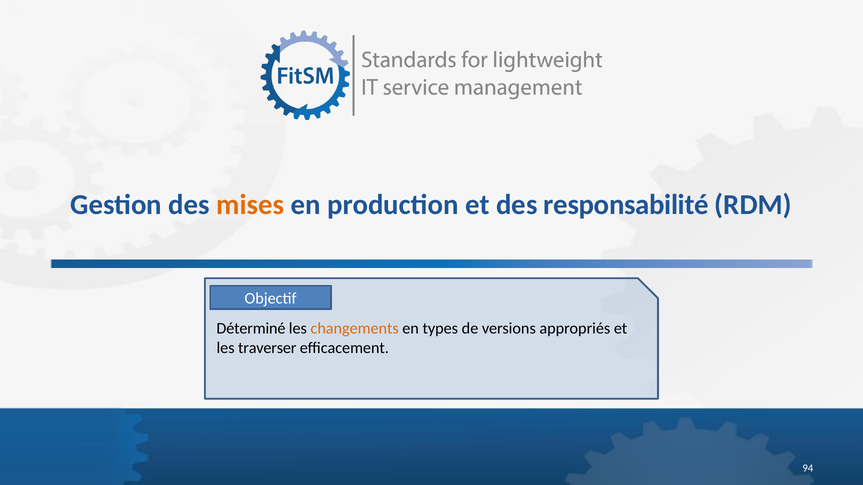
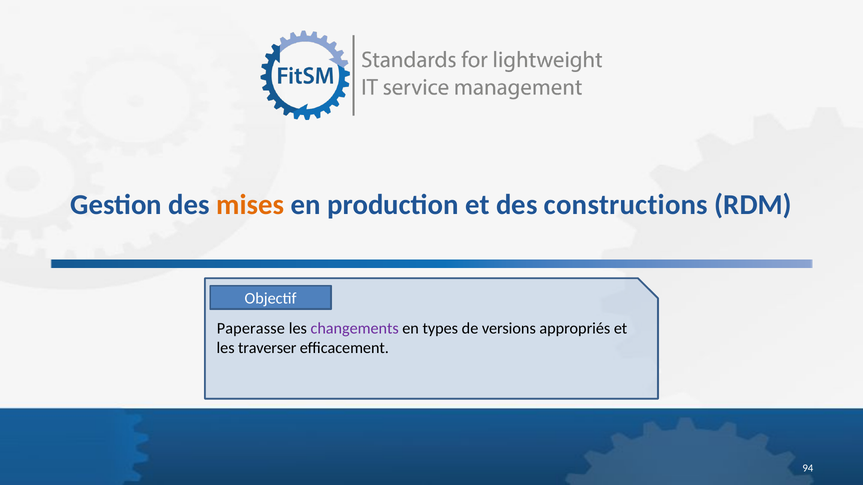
responsabilité: responsabilité -> constructions (626, 205)
Déterminé: Déterminé -> Paperasse (251, 329)
changements colour: orange -> purple (355, 329)
